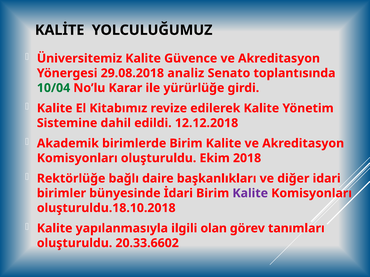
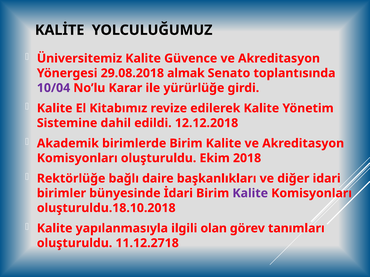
analiz: analiz -> almak (186, 73)
10/04 colour: green -> purple (54, 88)
20.33.6602: 20.33.6602 -> 11.12.2718 (147, 243)
